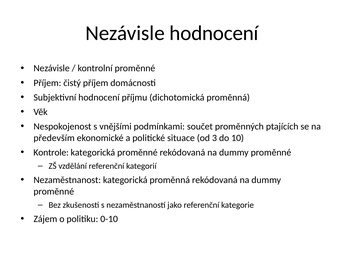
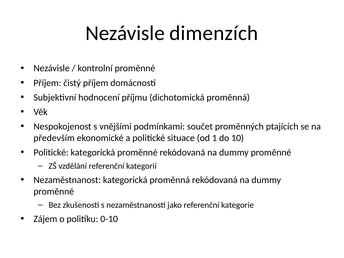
Nezávisle hodnocení: hodnocení -> dimenzích (214, 33)
3: 3 -> 1 (214, 138)
Kontrole: Kontrole -> Politické (51, 152)
